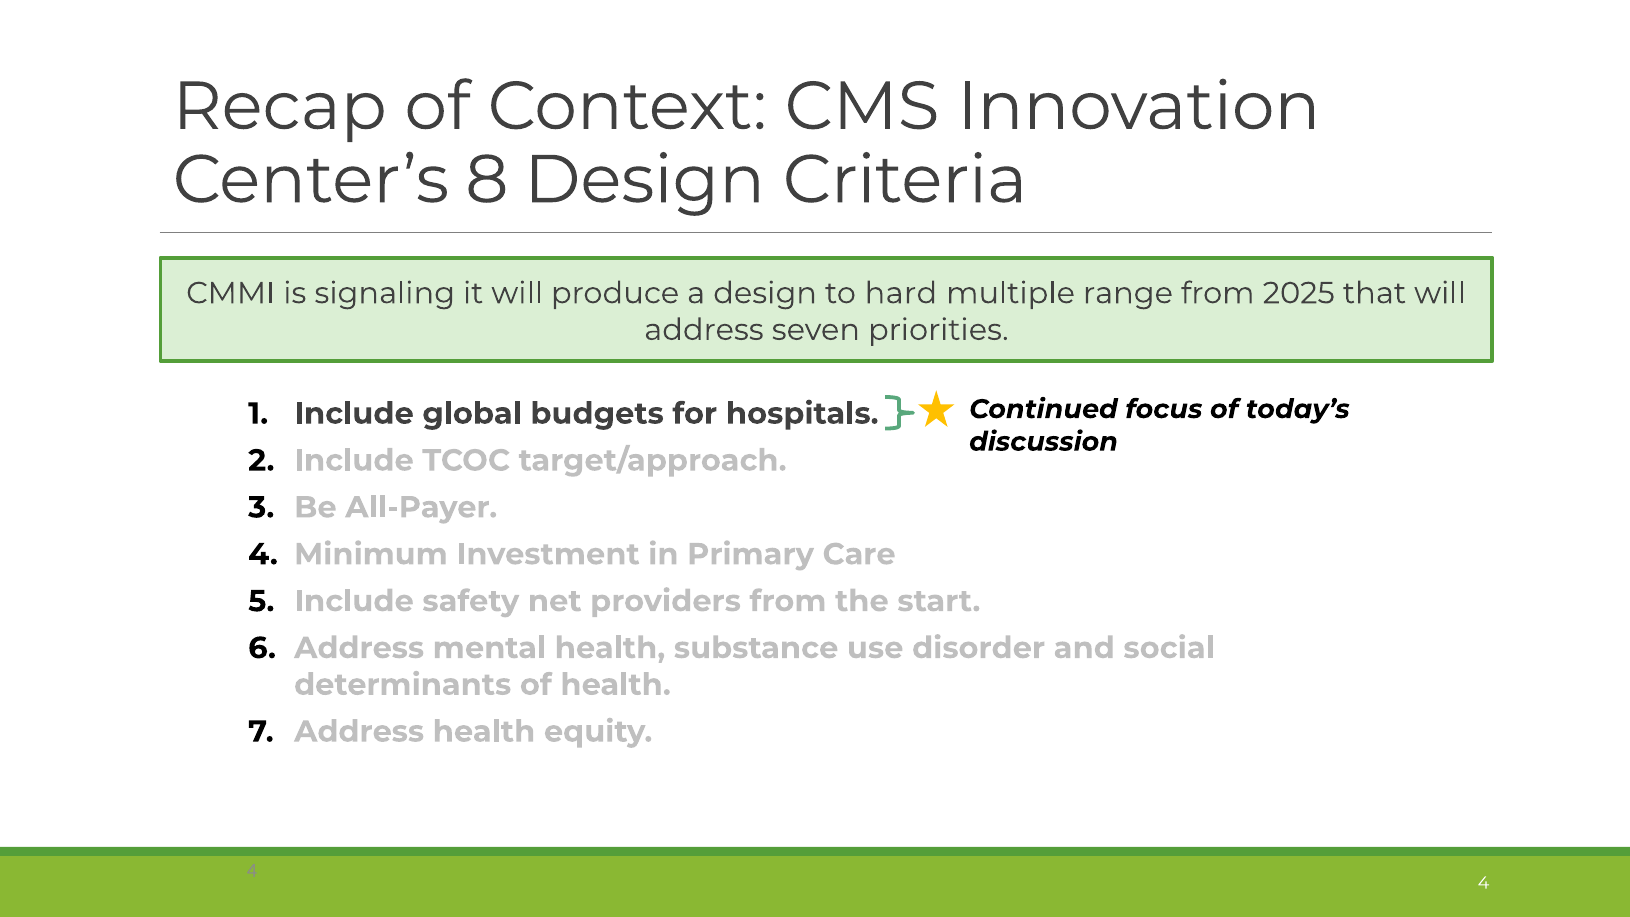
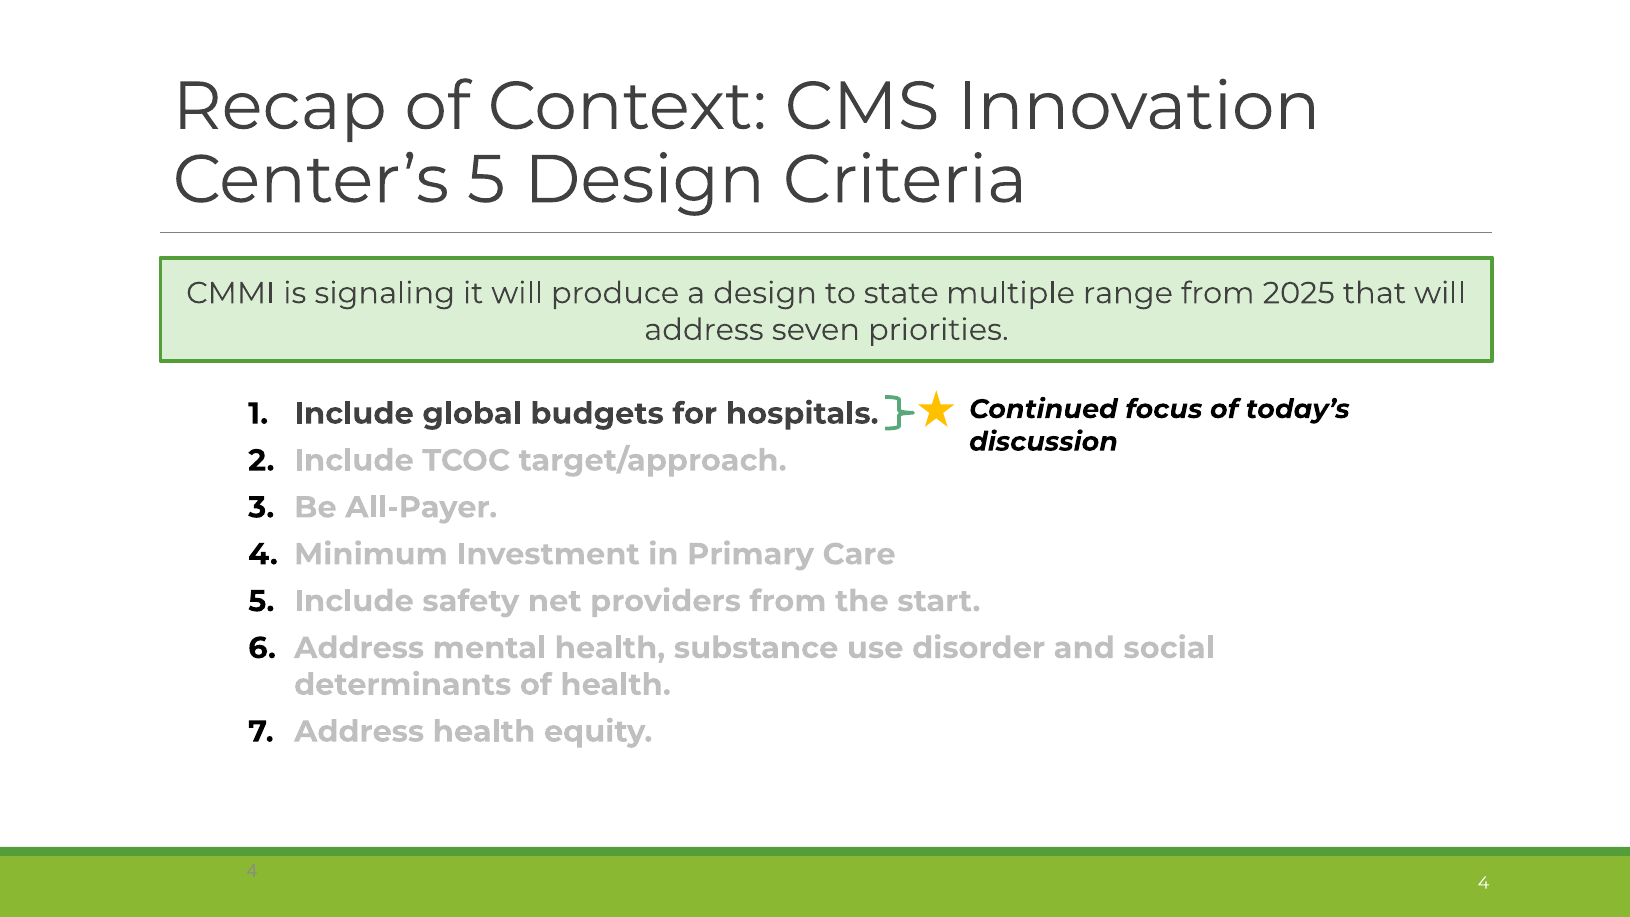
Center’s 8: 8 -> 5 (486, 180)
hard: hard -> state (901, 293)
